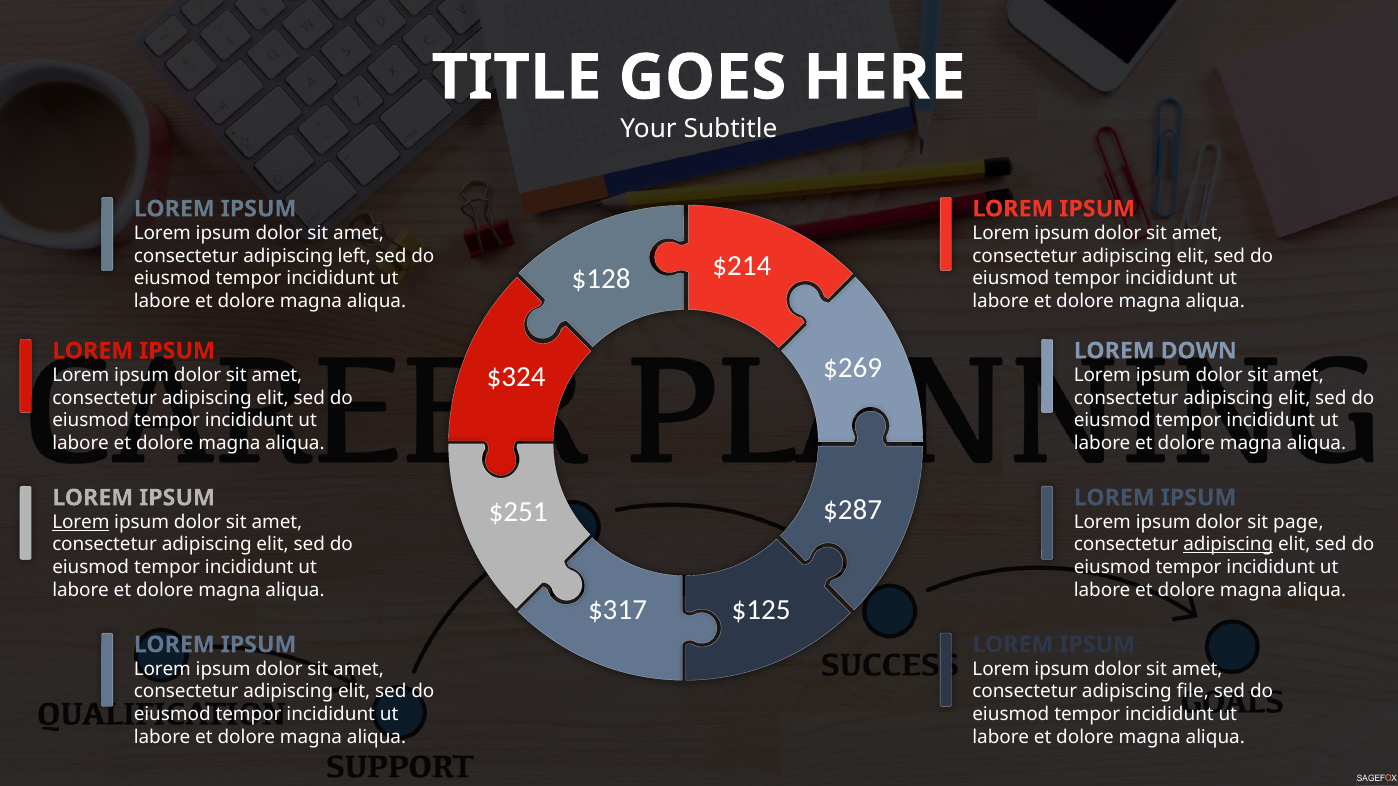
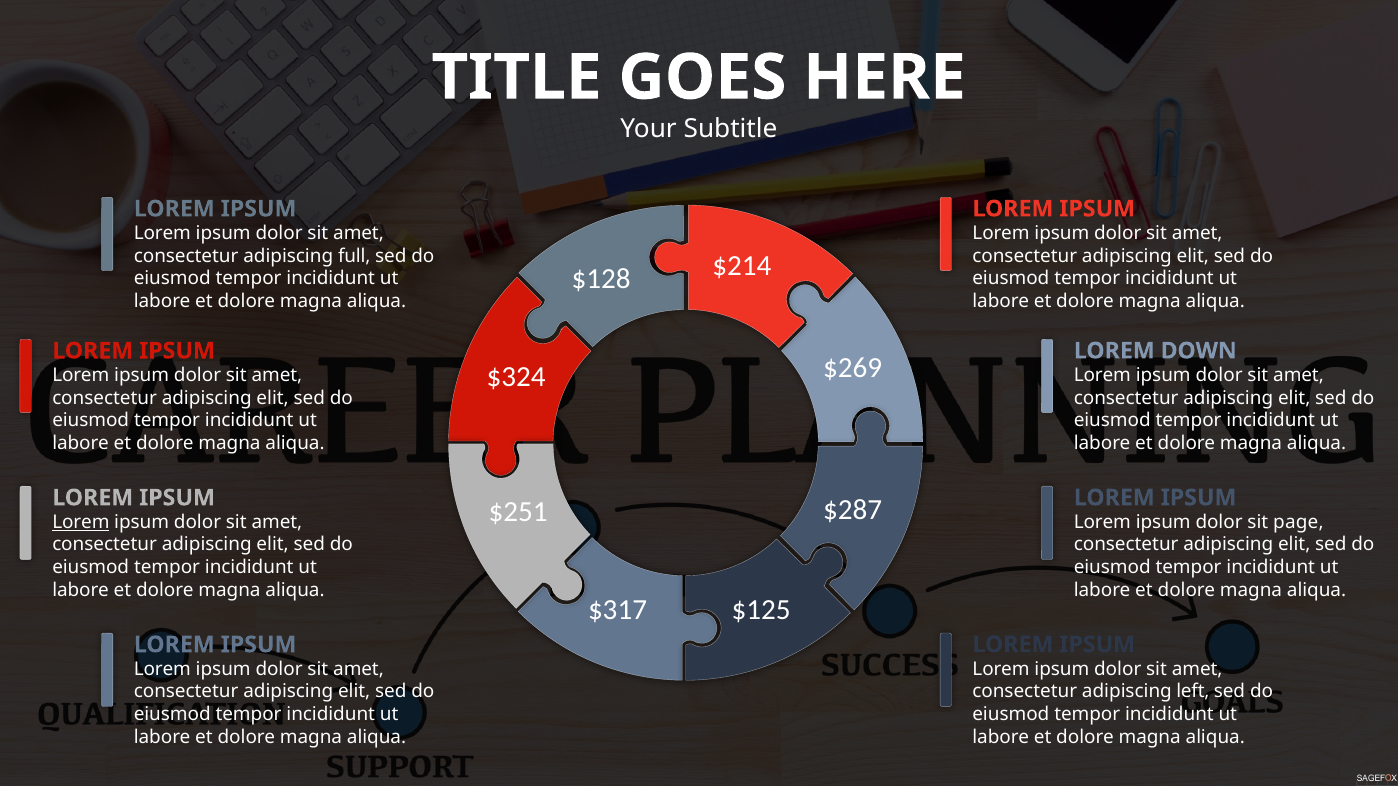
left: left -> full (354, 256)
adipiscing underline: present -> none (1228, 545)
file: file -> left (1193, 692)
